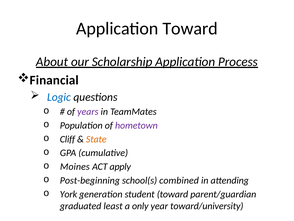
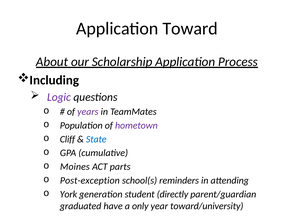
Financial: Financial -> Including (54, 80)
Logic colour: blue -> purple (59, 97)
State colour: orange -> blue (96, 139)
apply: apply -> parts (120, 166)
Post-beginning: Post-beginning -> Post-exception (90, 180)
combined: combined -> reminders (179, 180)
student toward: toward -> directly (173, 194)
least: least -> have (113, 205)
